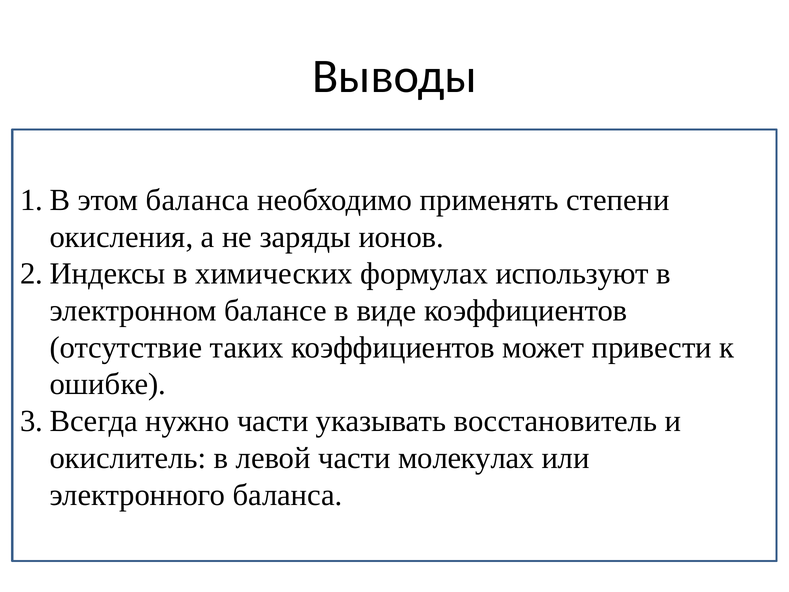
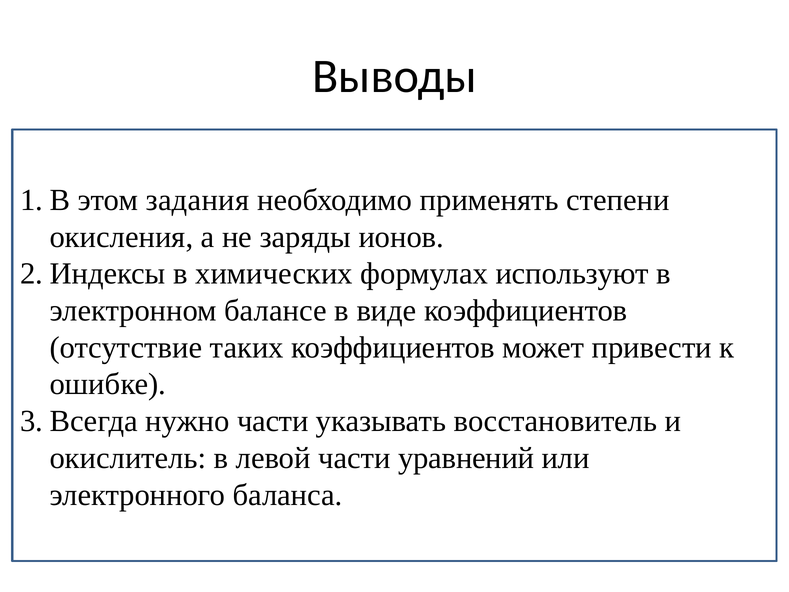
этом баланса: баланса -> задания (197, 200)
молекулах: молекулах -> уравнений (466, 458)
